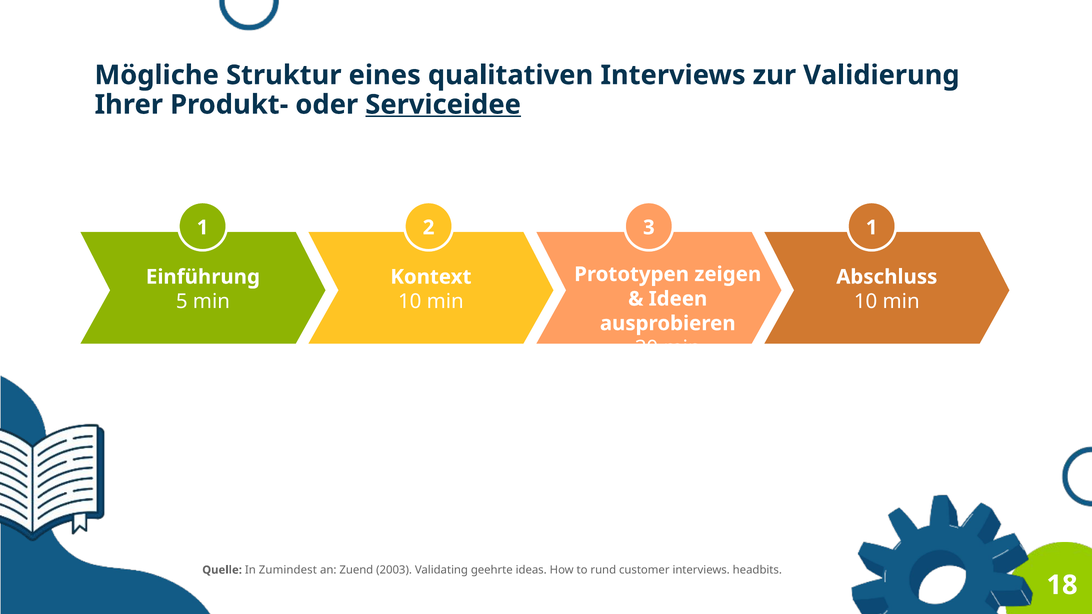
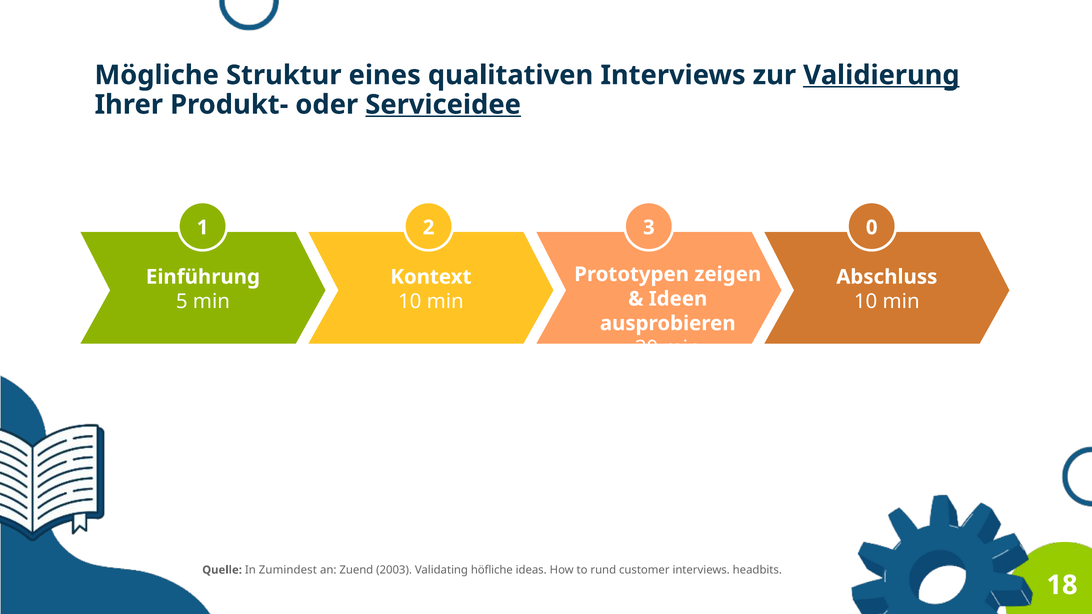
Validierung underline: none -> present (881, 75)
3 1: 1 -> 0 (872, 228)
geehrte: geehrte -> höfliche (492, 570)
